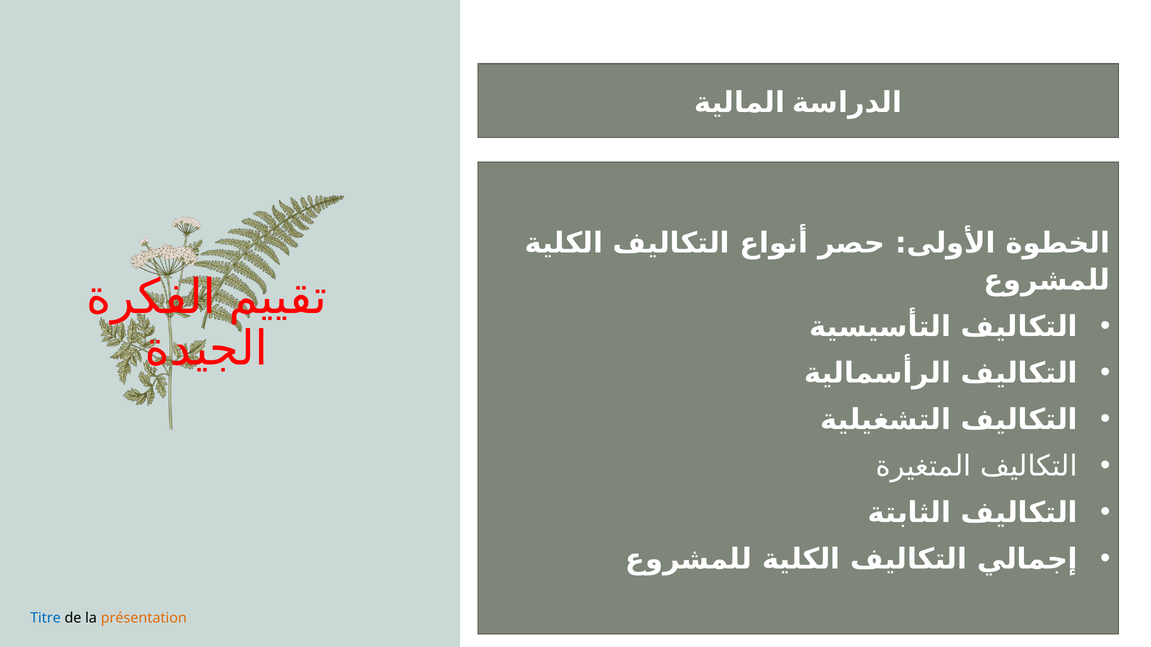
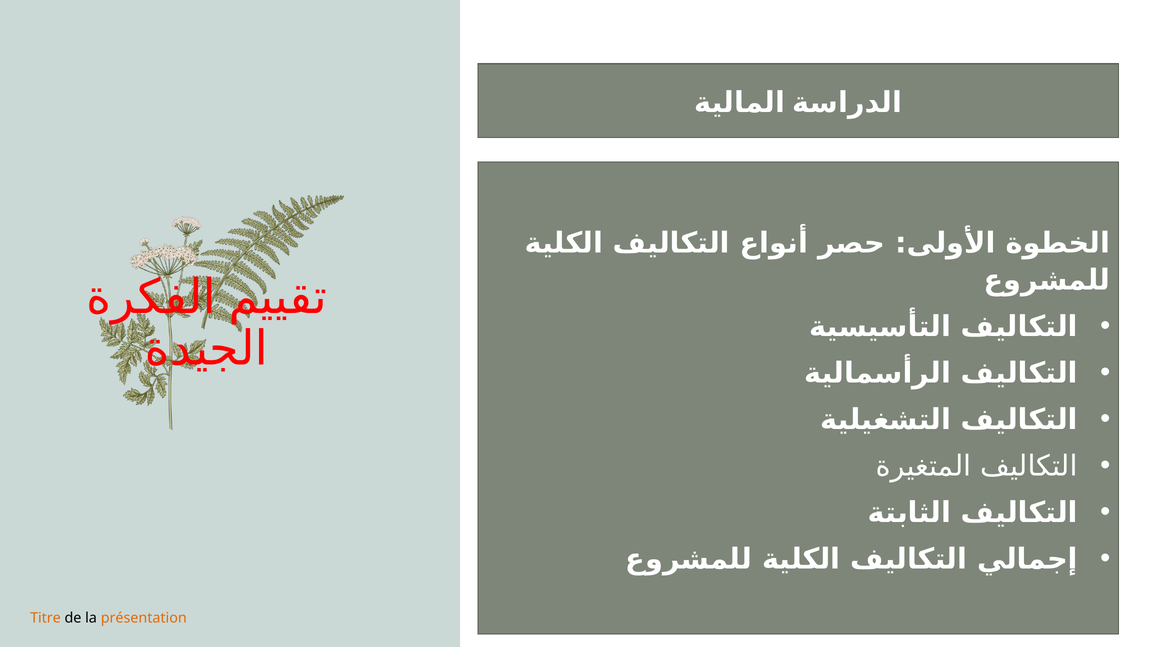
Titre colour: blue -> orange (46, 618)
